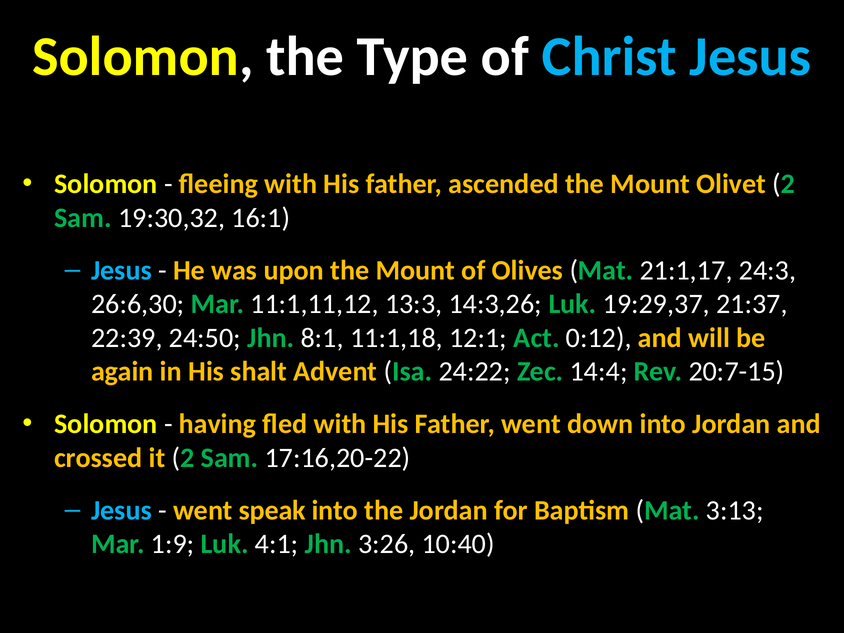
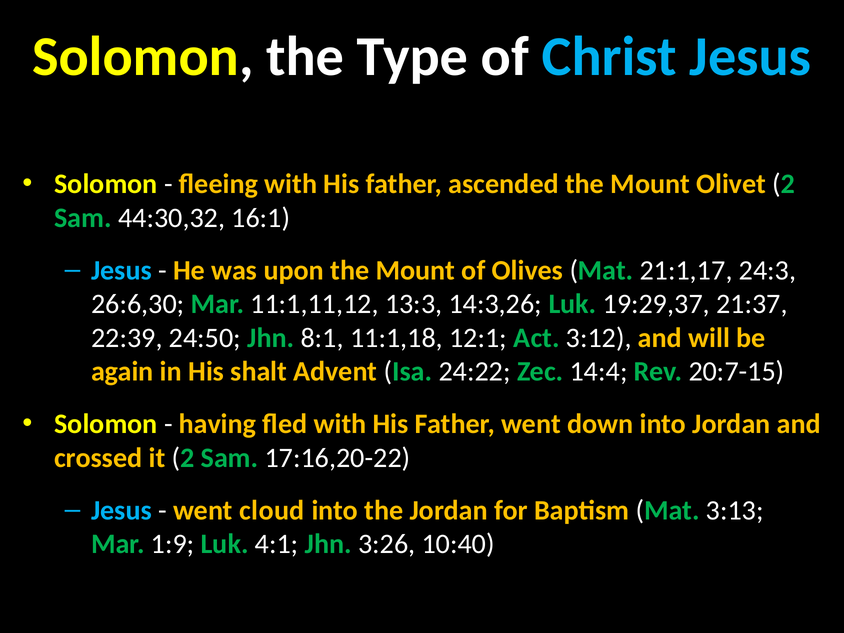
19:30,32: 19:30,32 -> 44:30,32 (172, 218)
0:12: 0:12 -> 3:12 (599, 338)
speak: speak -> cloud (272, 510)
